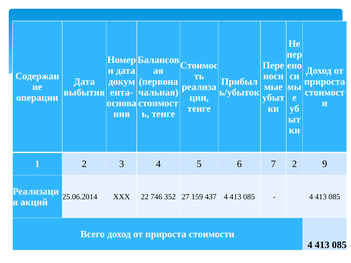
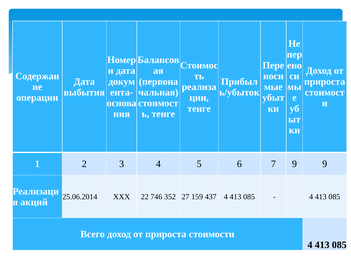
7 2: 2 -> 9 (294, 164)
